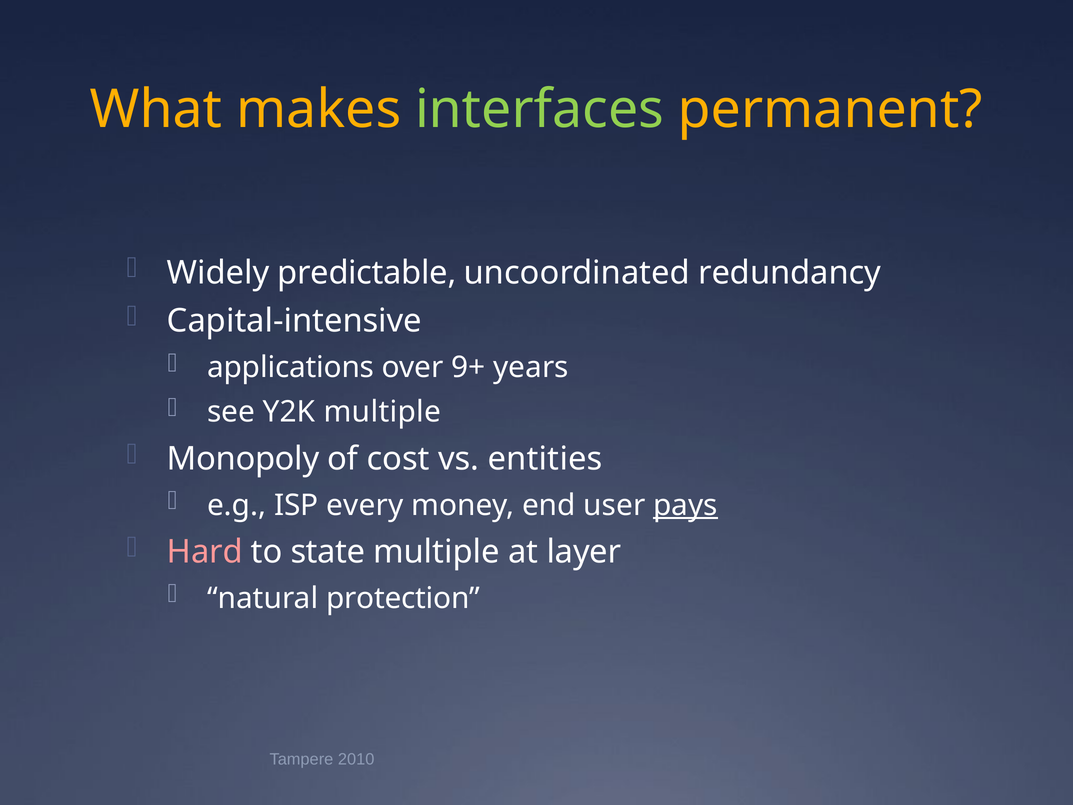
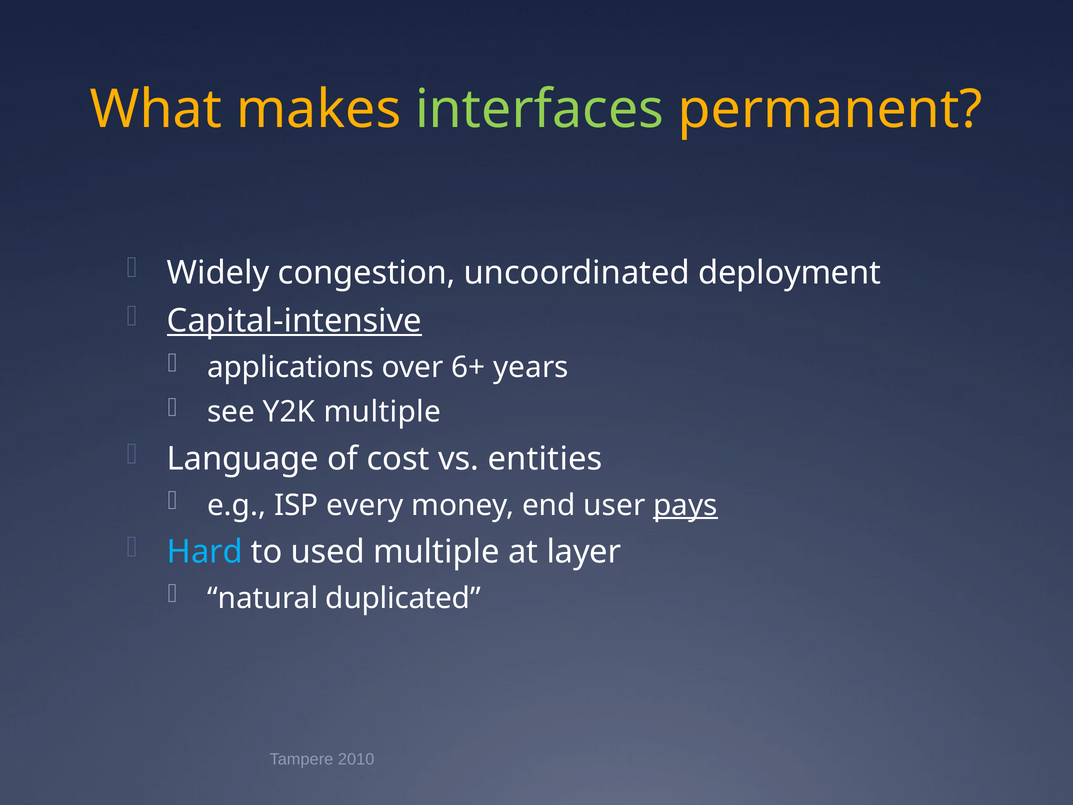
predictable: predictable -> congestion (367, 273)
redundancy: redundancy -> deployment (790, 273)
Capital-intensive underline: none -> present (294, 321)
9+: 9+ -> 6+ (468, 367)
Monopoly: Monopoly -> Language (243, 459)
Hard colour: pink -> light blue (205, 552)
state: state -> used (328, 552)
protection: protection -> duplicated (403, 598)
